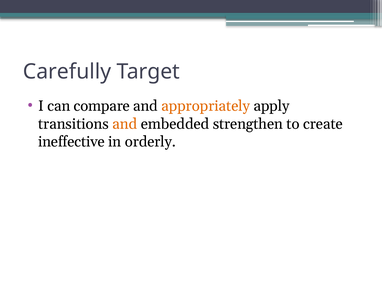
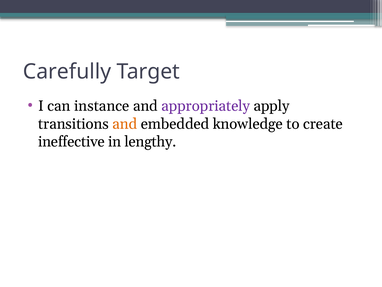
compare: compare -> instance (102, 106)
appropriately colour: orange -> purple (206, 106)
strengthen: strengthen -> knowledge (248, 124)
orderly: orderly -> lengthy (150, 141)
